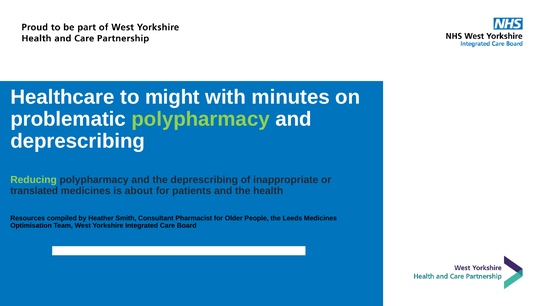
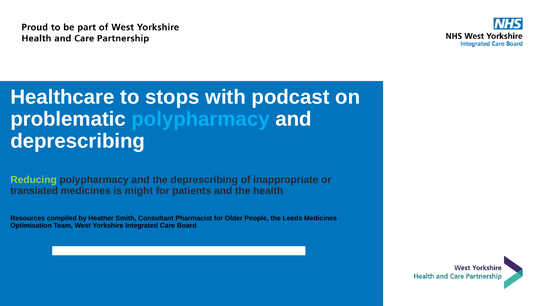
might: might -> stops (172, 97)
minutes: minutes -> podcast (291, 97)
polypharmacy colour: light green -> light blue (201, 119)
about: about -> might (139, 191)
